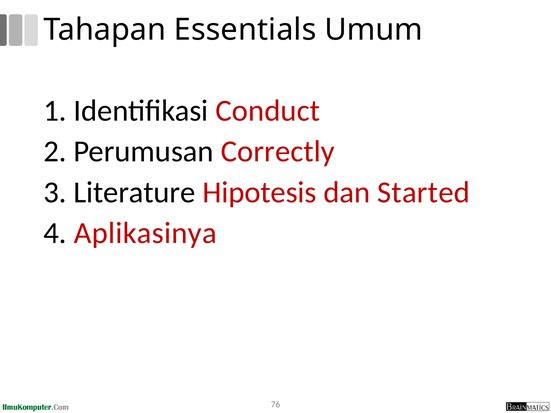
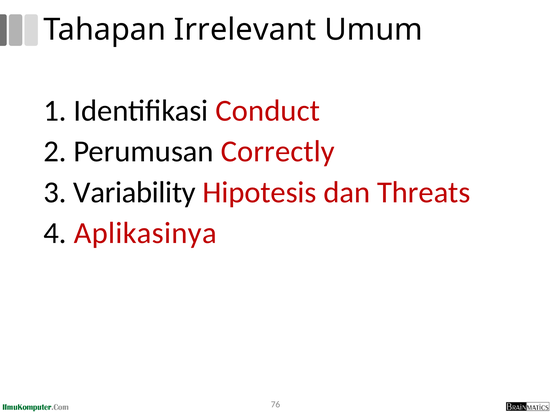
Essentials: Essentials -> Irrelevant (245, 30)
Literature: Literature -> Variability (135, 192)
Started: Started -> Threats (424, 192)
